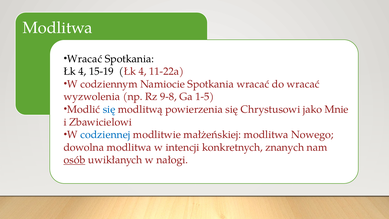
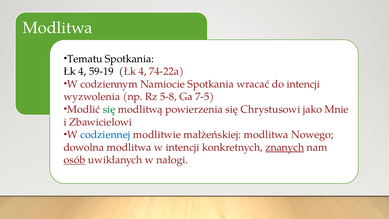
Wracać: Wracać -> Tematu (85, 59)
15-19: 15-19 -> 59-19 (101, 71)
11-22a: 11-22a -> 74-22a (167, 71)
do wracać: wracać -> intencji (303, 84)
9-8: 9-8 -> 5-8 (168, 97)
1-5: 1-5 -> 7-5 (205, 97)
się colour: blue -> green (109, 109)
znanych underline: none -> present (285, 147)
